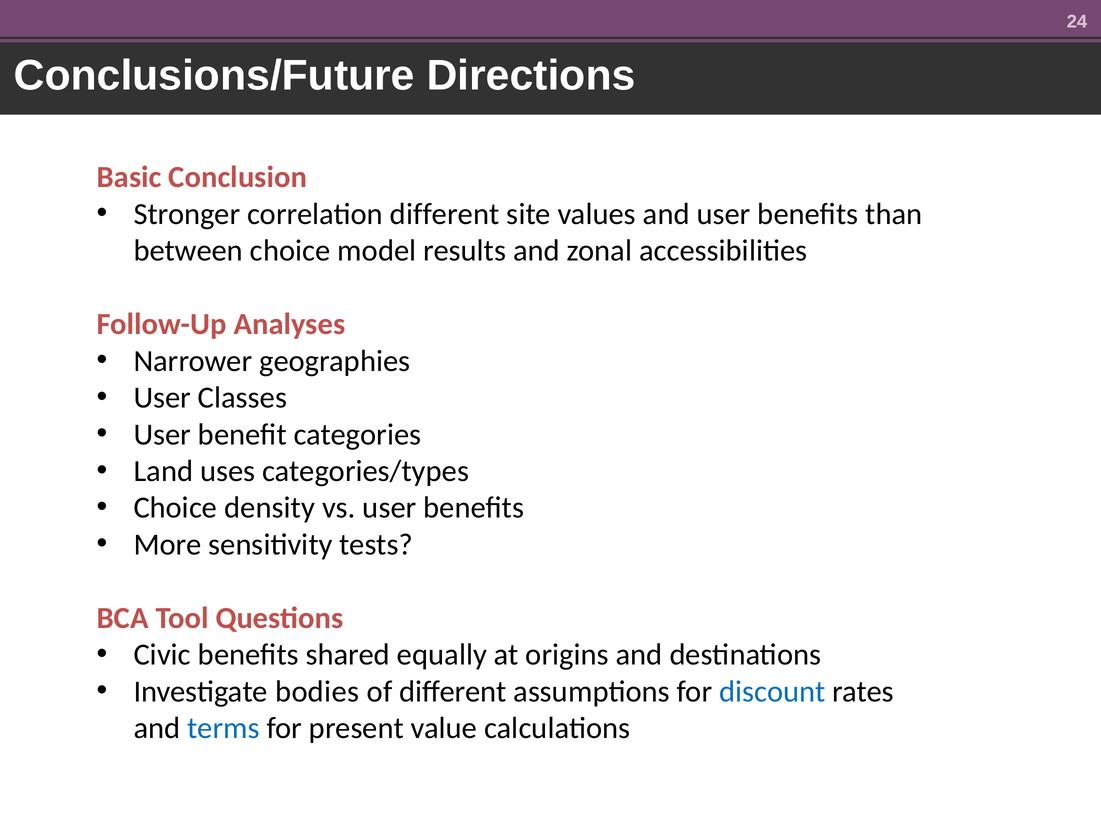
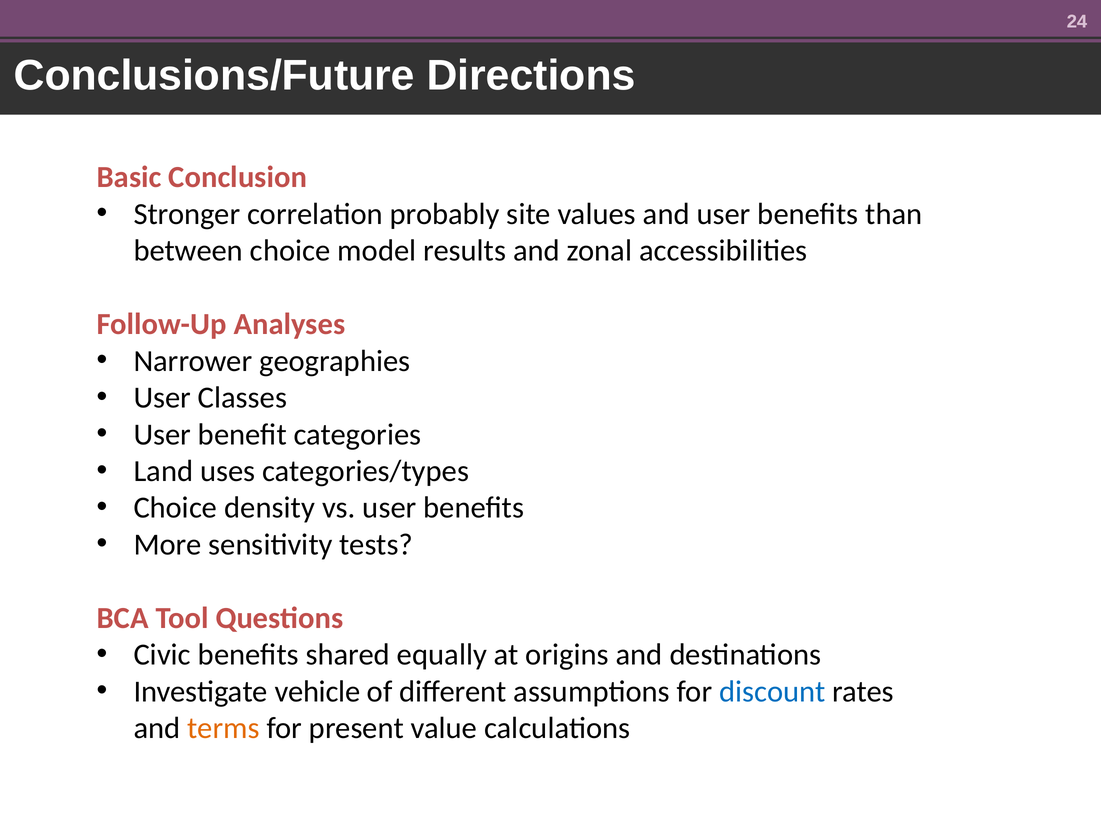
correlation different: different -> probably (445, 214)
bodies: bodies -> vehicle (317, 691)
terms colour: blue -> orange (223, 728)
